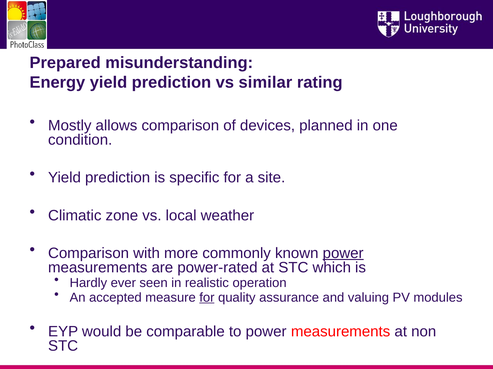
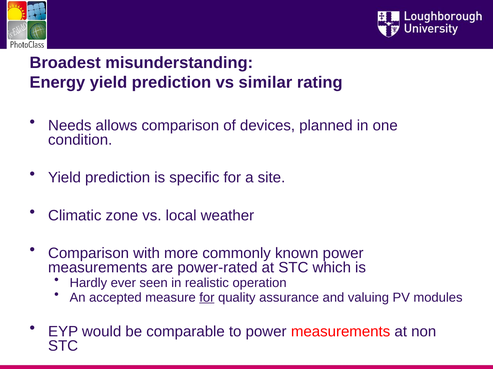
Prepared: Prepared -> Broadest (65, 63)
Mostly: Mostly -> Needs (70, 126)
power underline: present -> none (343, 254)
